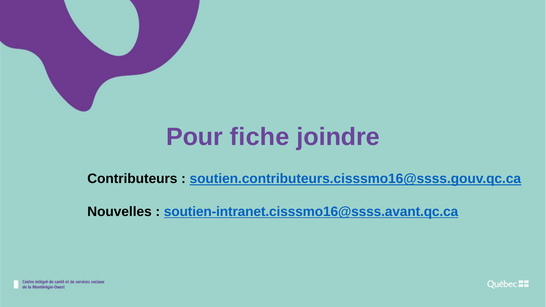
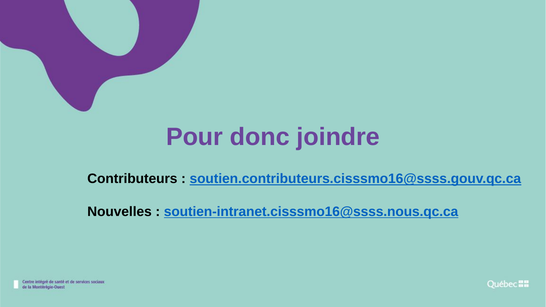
fiche: fiche -> donc (260, 137)
soutien-intranet.cisssmo16@ssss.avant.qc.ca: soutien-intranet.cisssmo16@ssss.avant.qc.ca -> soutien-intranet.cisssmo16@ssss.nous.qc.ca (311, 212)
